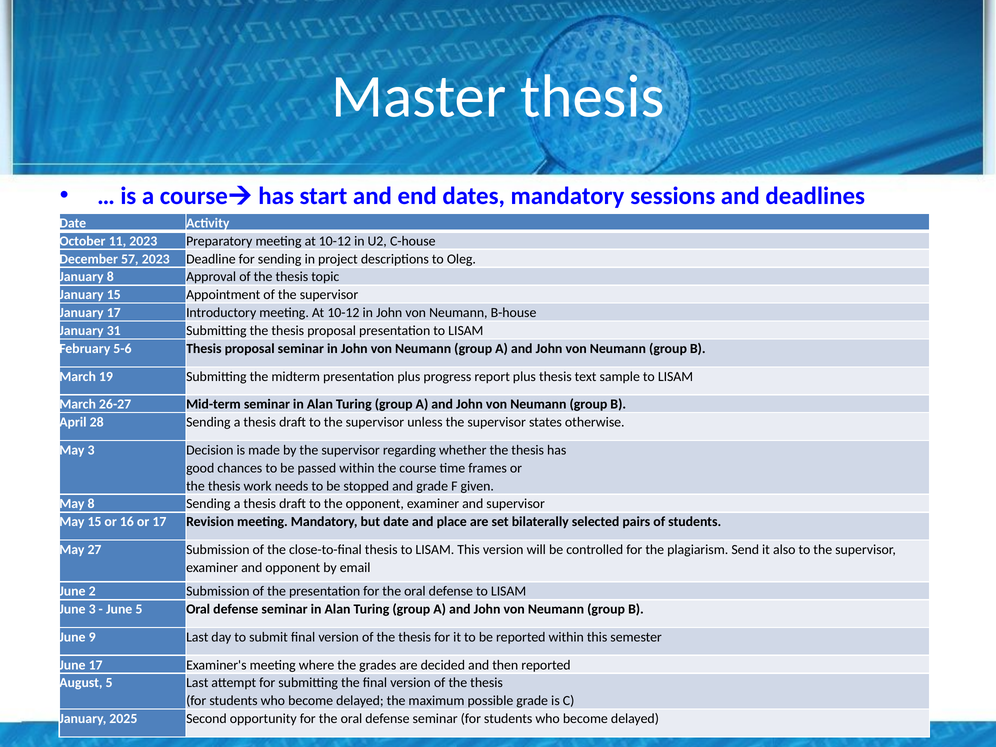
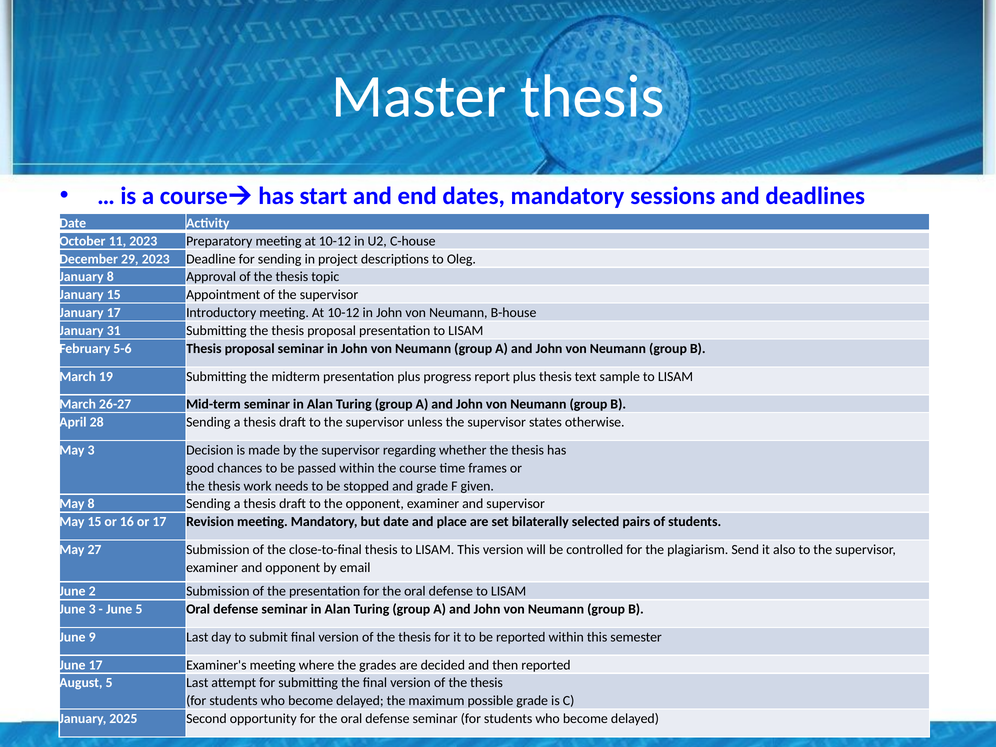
57: 57 -> 29 (130, 259)
